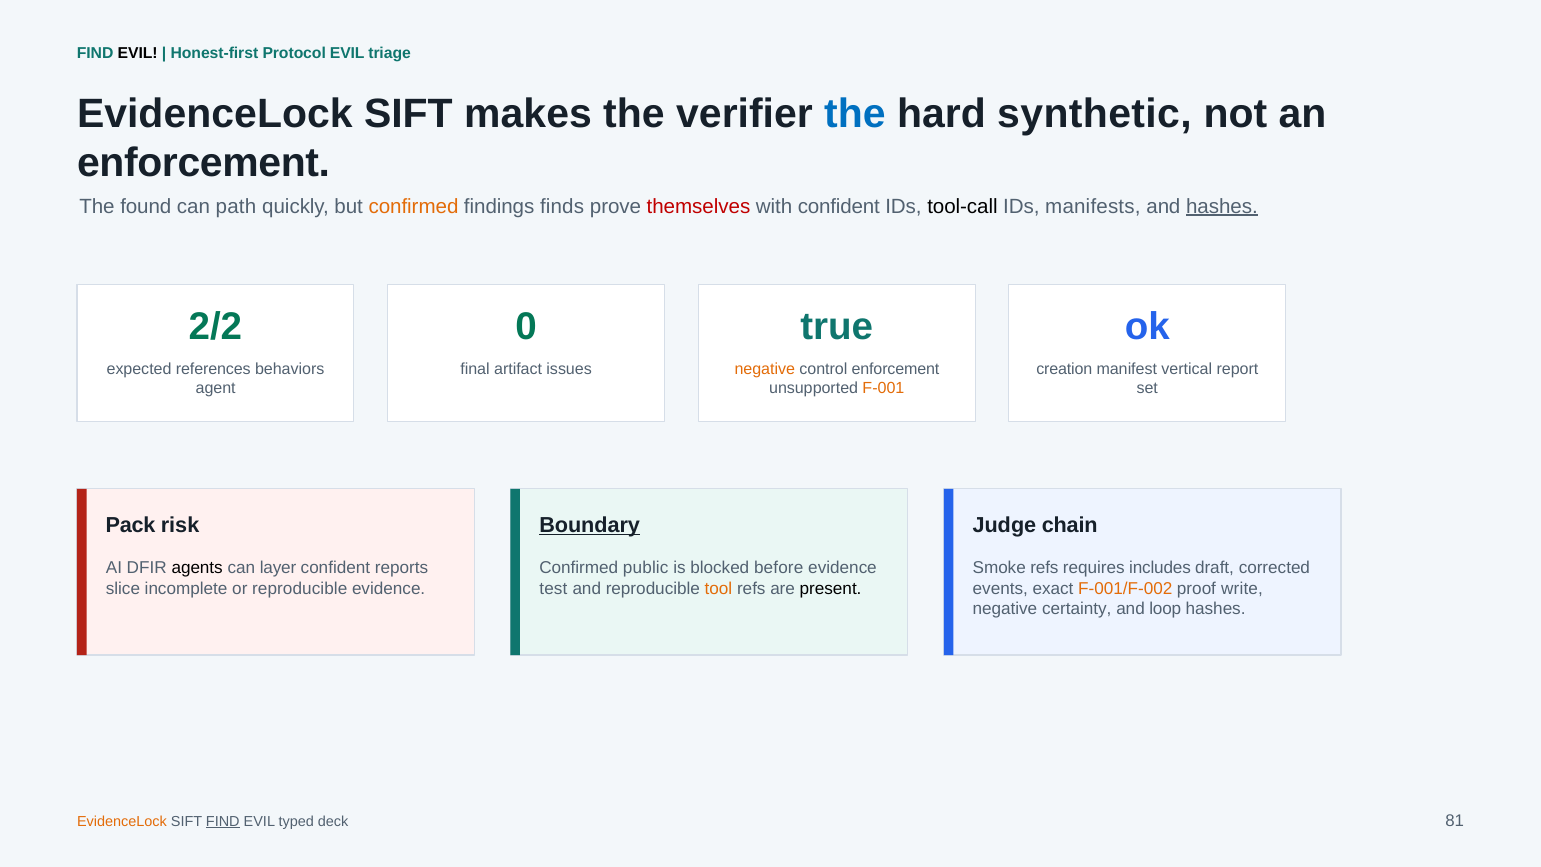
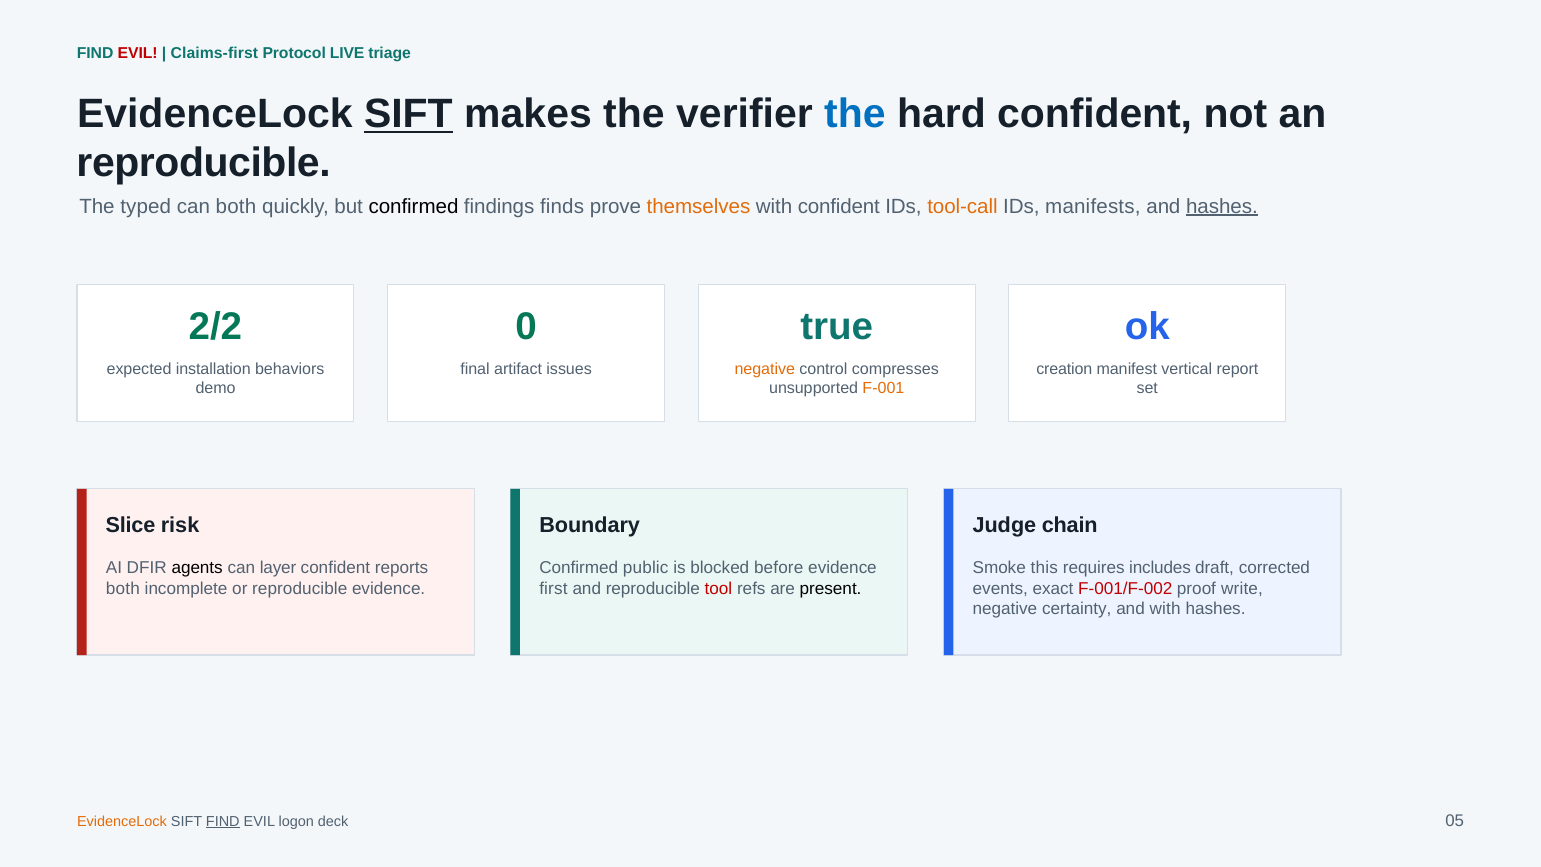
EVIL colour: black -> red (138, 54)
Honest-first: Honest-first -> Claims-first (214, 54)
Protocol EVIL: EVIL -> LIVE (347, 54)
SIFT underline: none -> present (408, 114)
hard synthetic: synthetic -> confident (1095, 114)
enforcement: enforcement -> reproducible (204, 163)
found: found -> typed (146, 206)
can path: path -> both (236, 206)
confirmed colour: orange -> black (413, 206)
themselves colour: red -> orange (698, 206)
tool-call colour: black -> orange (962, 206)
references: references -> installation (213, 369)
control enforcement: enforcement -> compresses (895, 369)
agent: agent -> demo (216, 389)
Pack: Pack -> Slice (131, 525)
Boundary underline: present -> none (590, 525)
Smoke refs: refs -> this (1044, 568)
slice: slice -> both (123, 588)
test: test -> first (553, 588)
tool colour: orange -> red (718, 588)
F-001/F-002 colour: orange -> red (1125, 588)
and loop: loop -> with (1165, 609)
typed: typed -> logon (296, 821)
81: 81 -> 05 (1455, 820)
